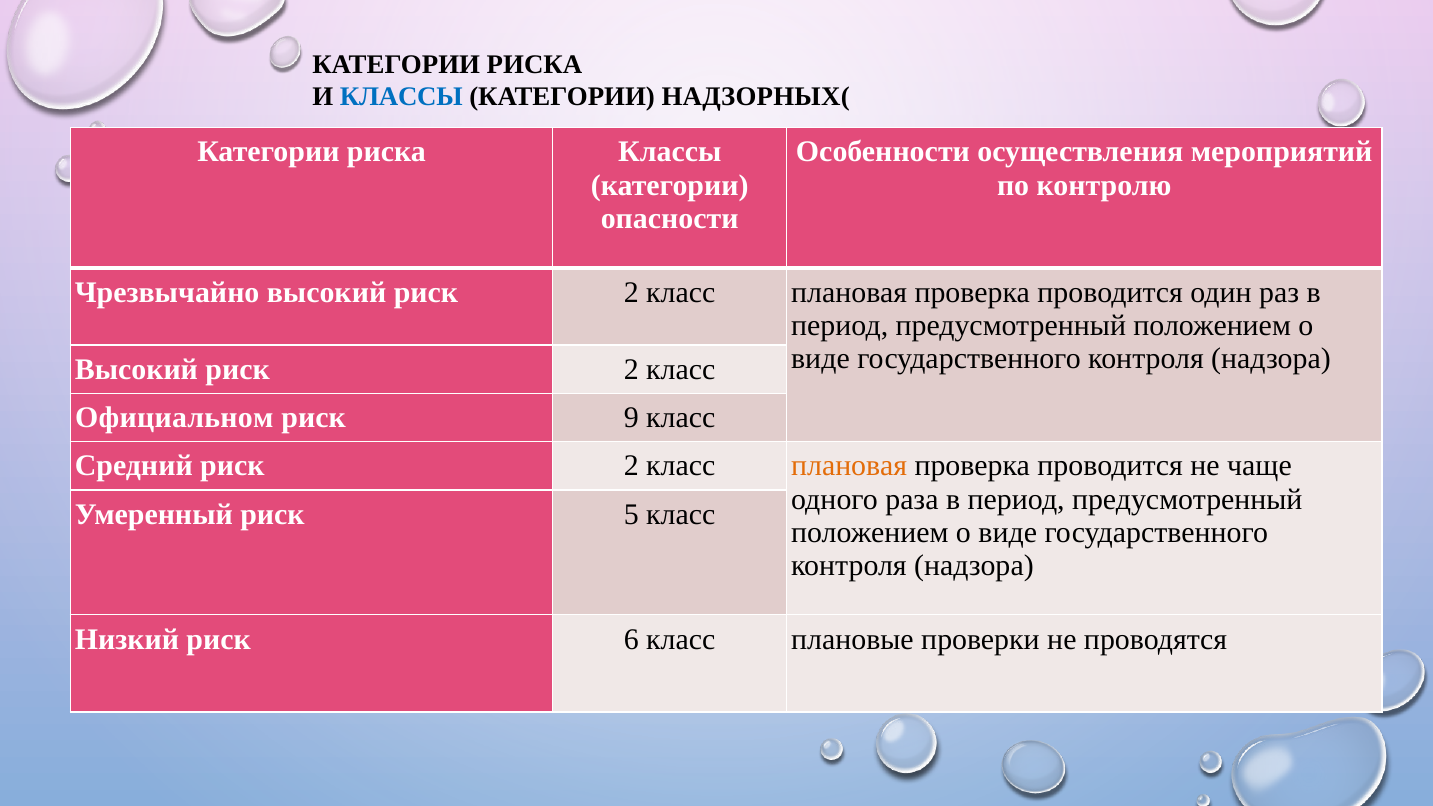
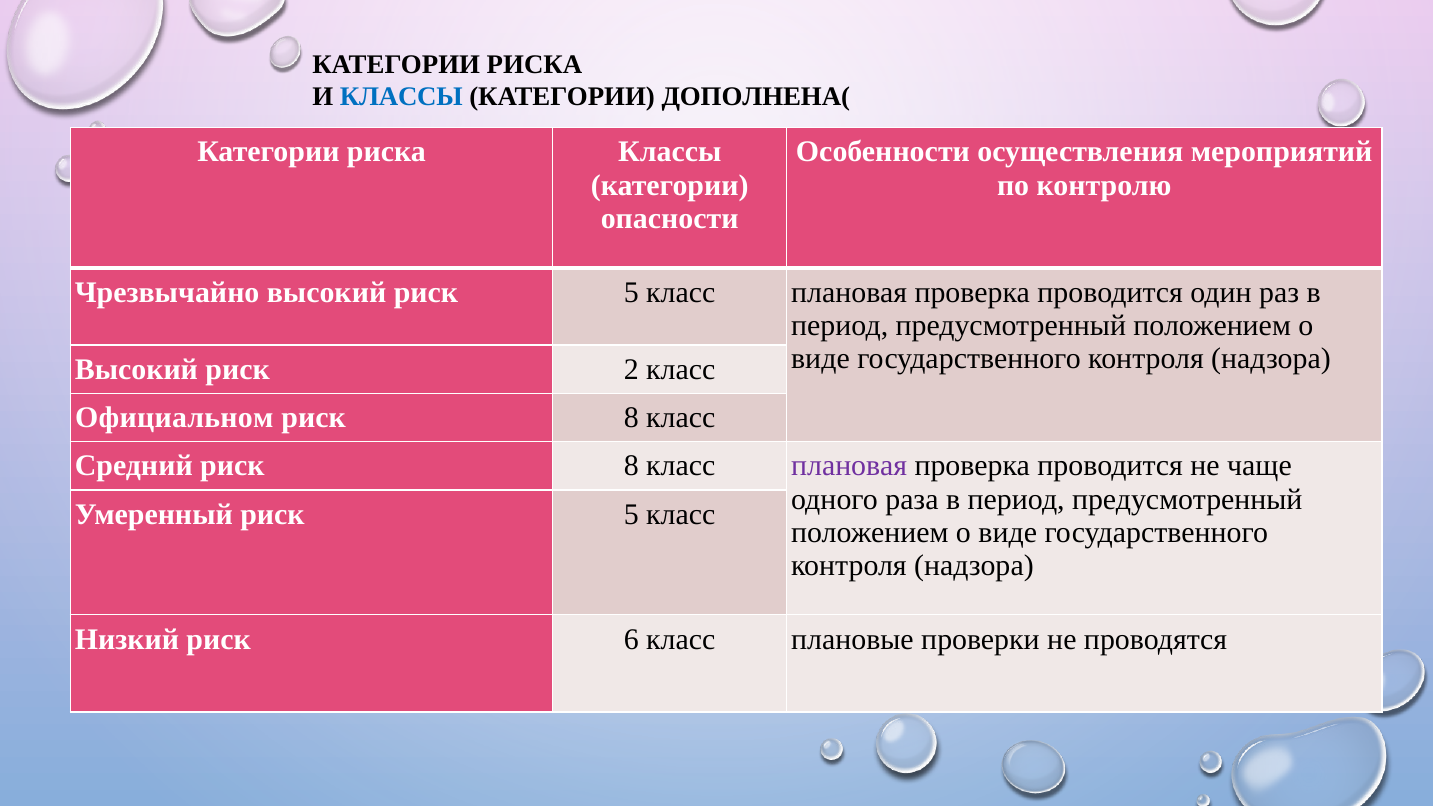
НАДЗОРНЫХ(: НАДЗОРНЫХ( -> ДОПОЛНЕНА( (756, 96)
Чрезвычайно высокий риск 2: 2 -> 5 (631, 293)
9: 9 -> 8 (631, 418)
Средний риск 2: 2 -> 8 (631, 466)
плановая colour: orange -> purple (849, 466)
